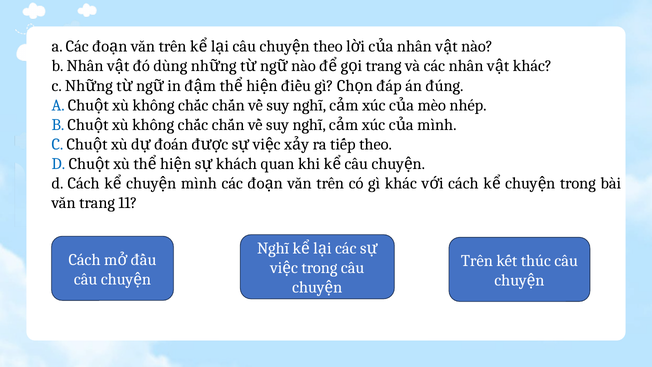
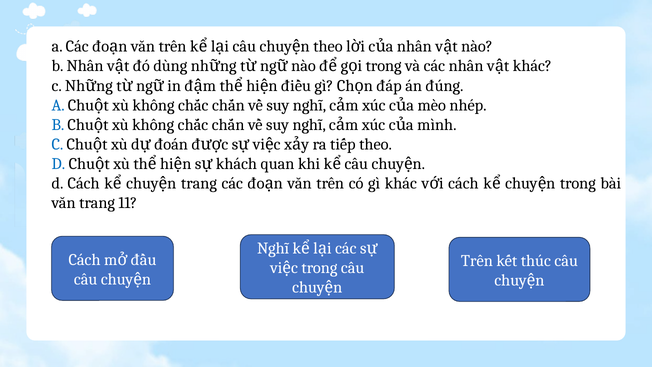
trang: trang -> trong (384, 66)
mình: mình -> trang (199, 183)
